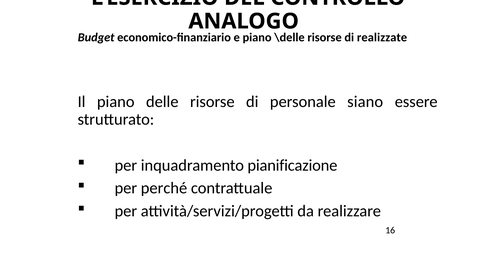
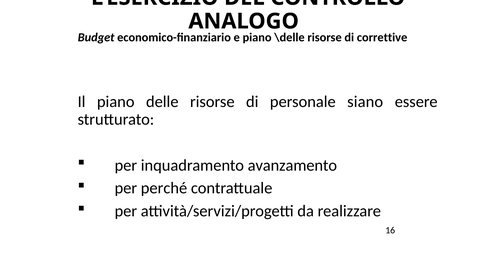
realizzate: realizzate -> correttive (382, 37)
pianificazione: pianificazione -> avanzamento (292, 165)
